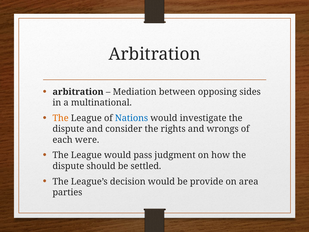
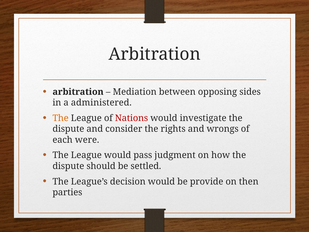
multinational: multinational -> administered (101, 103)
Nations colour: blue -> red (132, 118)
area: area -> then (249, 181)
